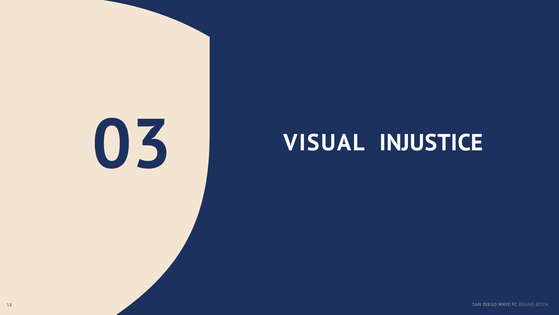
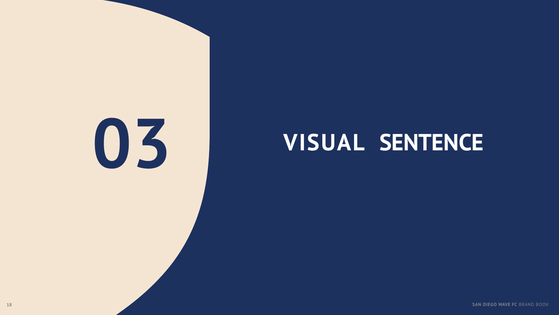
INJUSTICE: INJUSTICE -> SENTENCE (432, 143)
